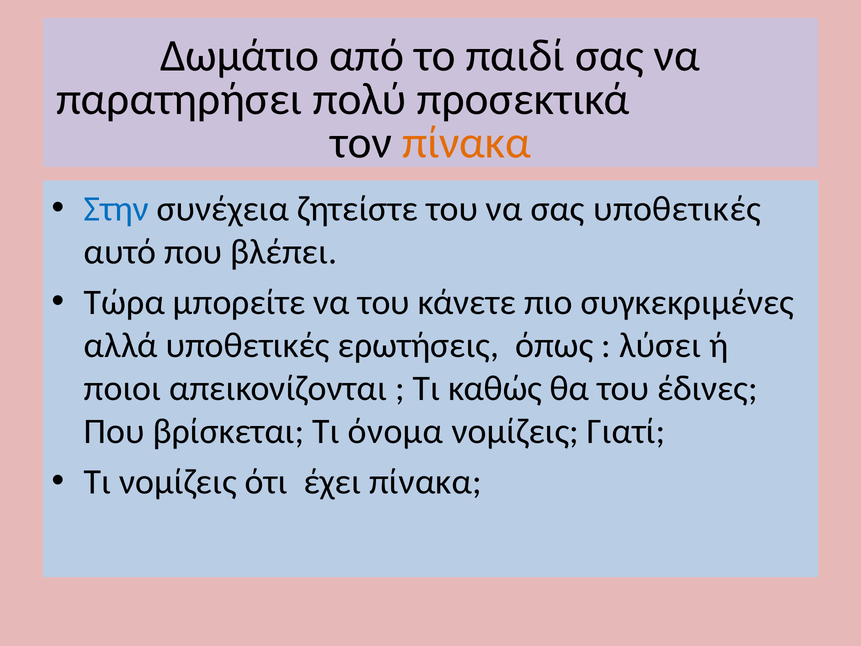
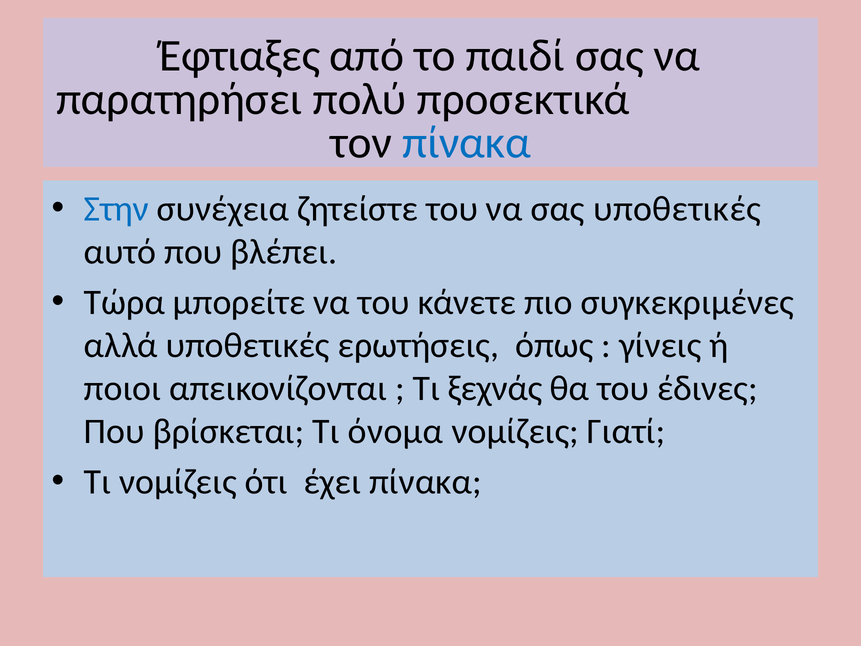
Δωμάτιο: Δωμάτιο -> Έφτιαξες (240, 56)
πίνακα colour: orange -> blue (467, 143)
λύσει: λύσει -> γίνεις (660, 345)
καθώς: καθώς -> ξεχνάς (495, 388)
